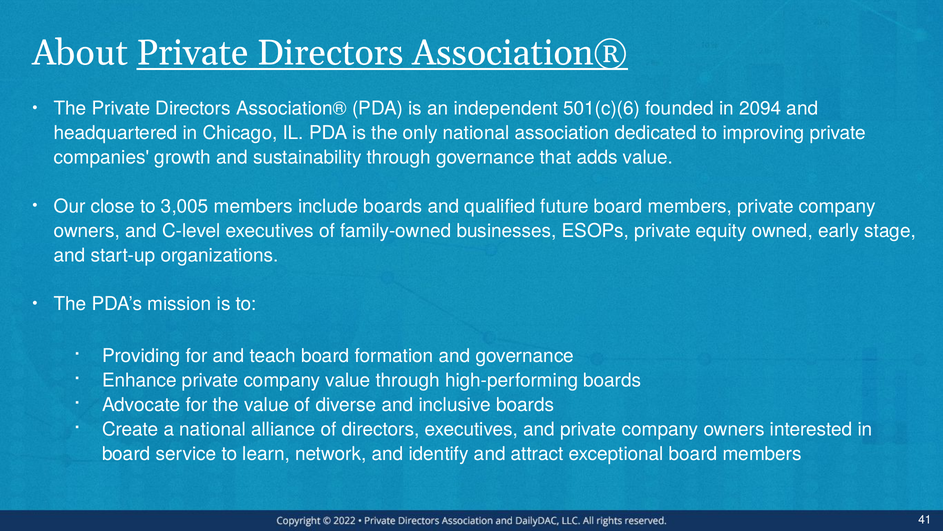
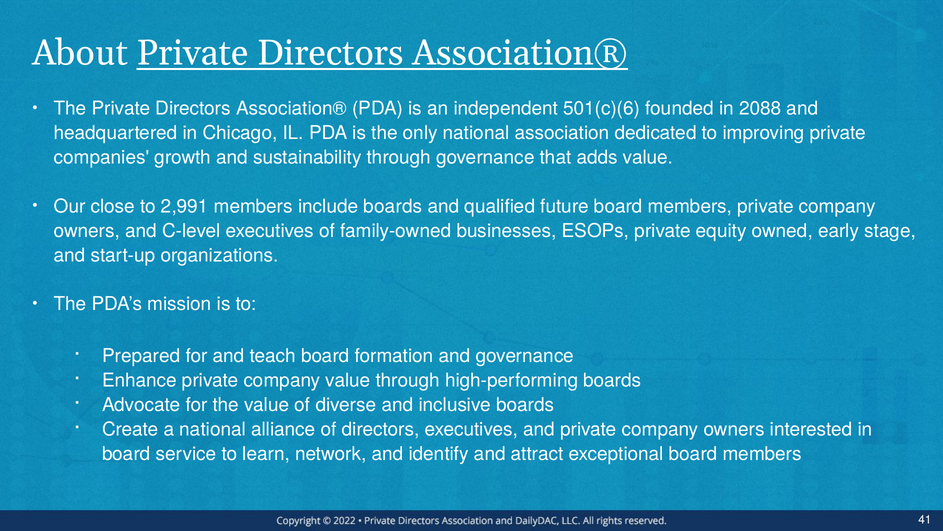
2094: 2094 -> 2088 (760, 109)
3,005: 3,005 -> 2,991 (185, 206)
Providing: Providing -> Prepared (141, 356)
